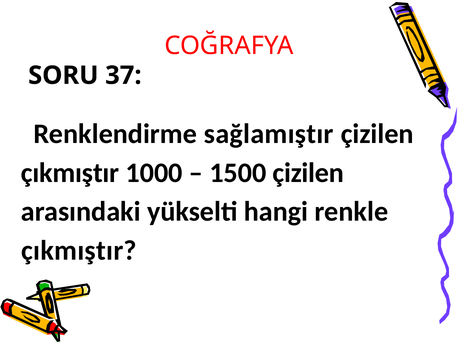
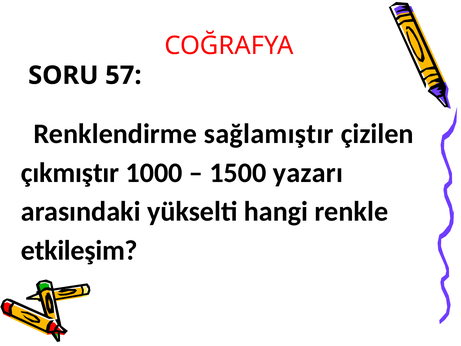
37: 37 -> 57 (123, 75)
1500 çizilen: çizilen -> yazarı (308, 173)
çıkmıştır: çıkmıştır -> etkileşim (79, 250)
